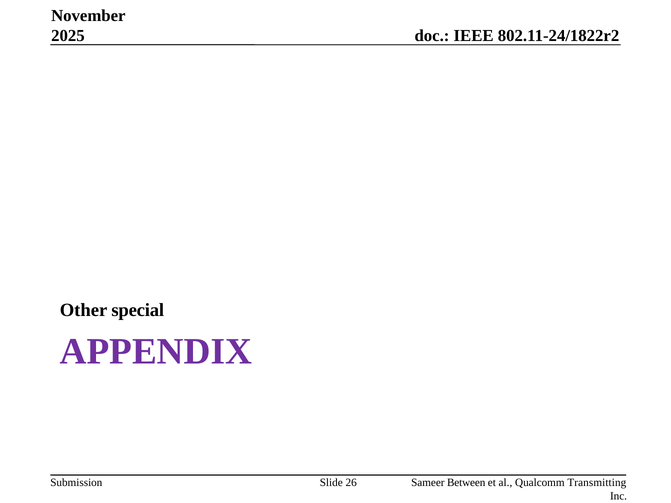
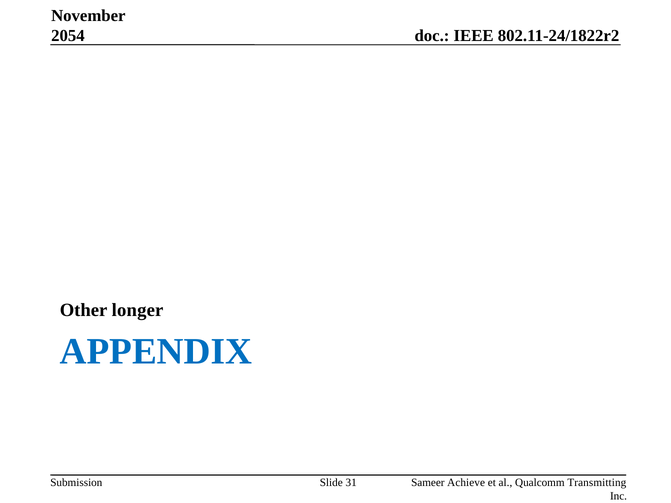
2025: 2025 -> 2054 (68, 36)
special: special -> longer (138, 310)
APPENDIX colour: purple -> blue (156, 352)
26: 26 -> 31 (351, 483)
Between: Between -> Achieve (466, 483)
